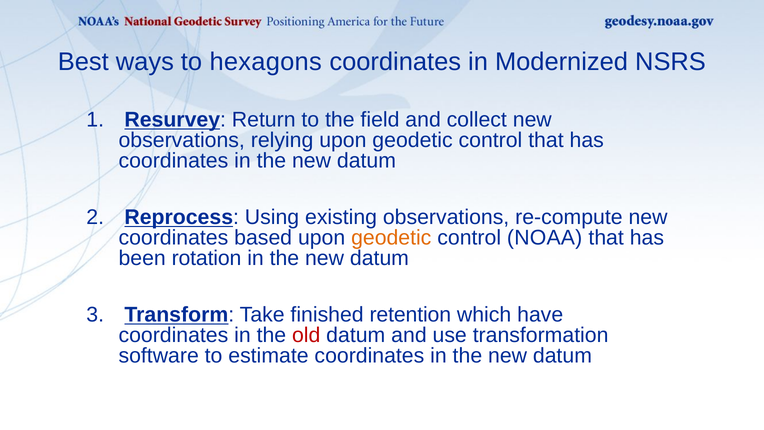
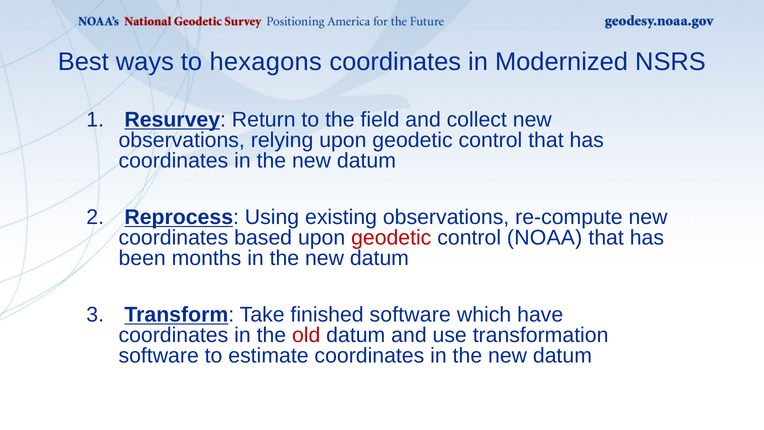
geodetic colour: orange -> red (391, 238)
rotation: rotation -> months (206, 258)
finished retention: retention -> software (410, 315)
